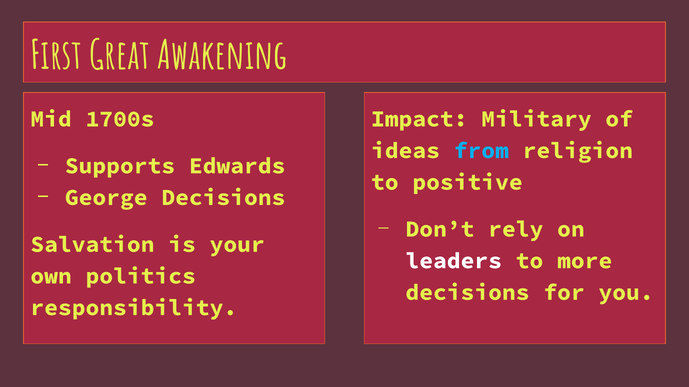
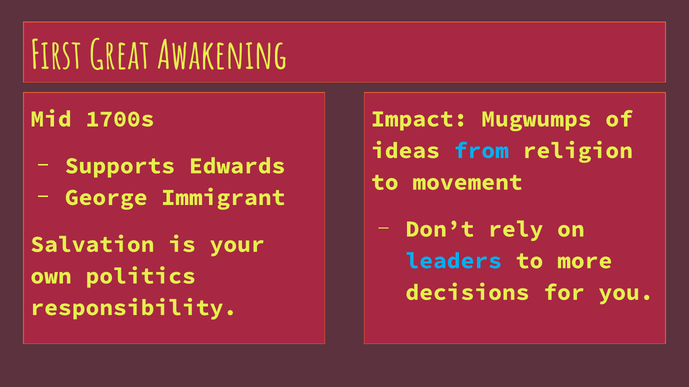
Military: Military -> Mugwumps (536, 119)
positive: positive -> movement (467, 182)
George Decisions: Decisions -> Immigrant (223, 198)
leaders colour: white -> light blue (454, 261)
